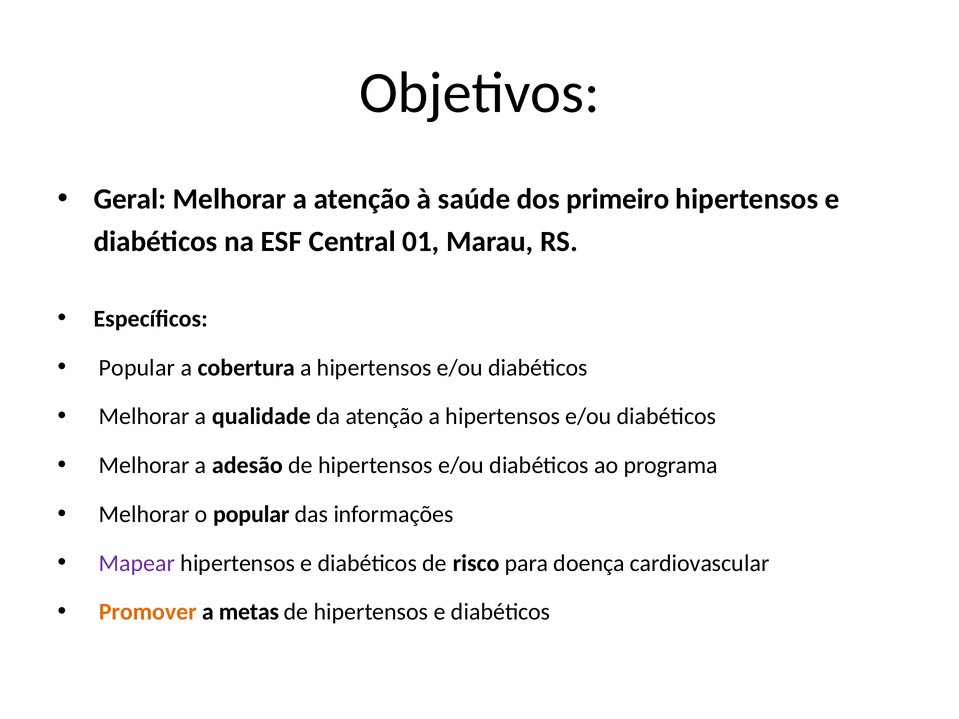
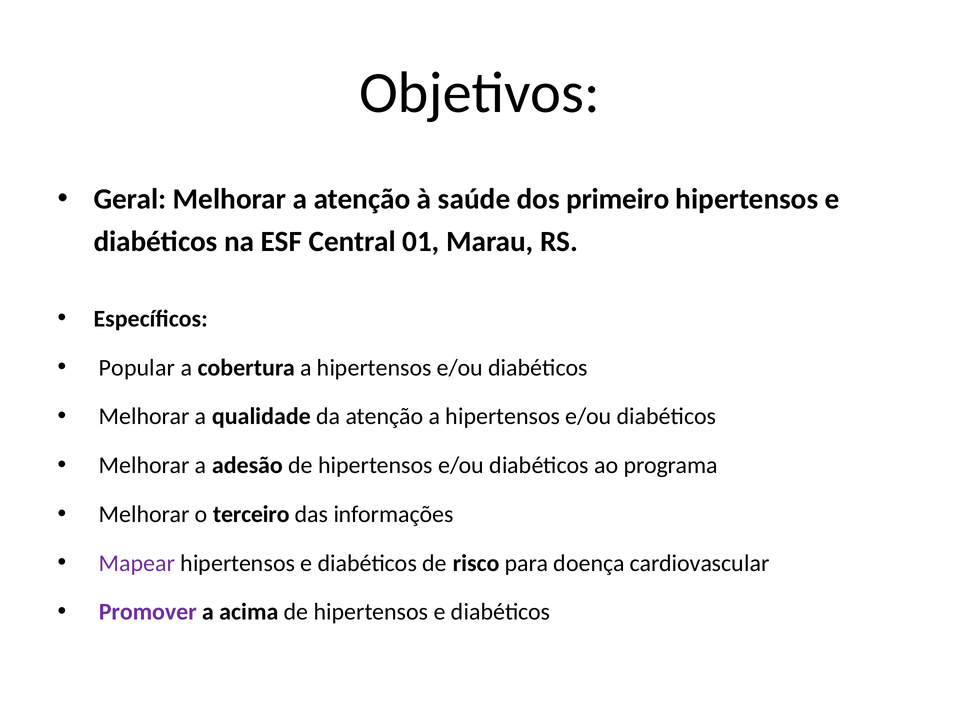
o popular: popular -> terceiro (251, 514)
Promover colour: orange -> purple (148, 612)
metas: metas -> acima (249, 612)
